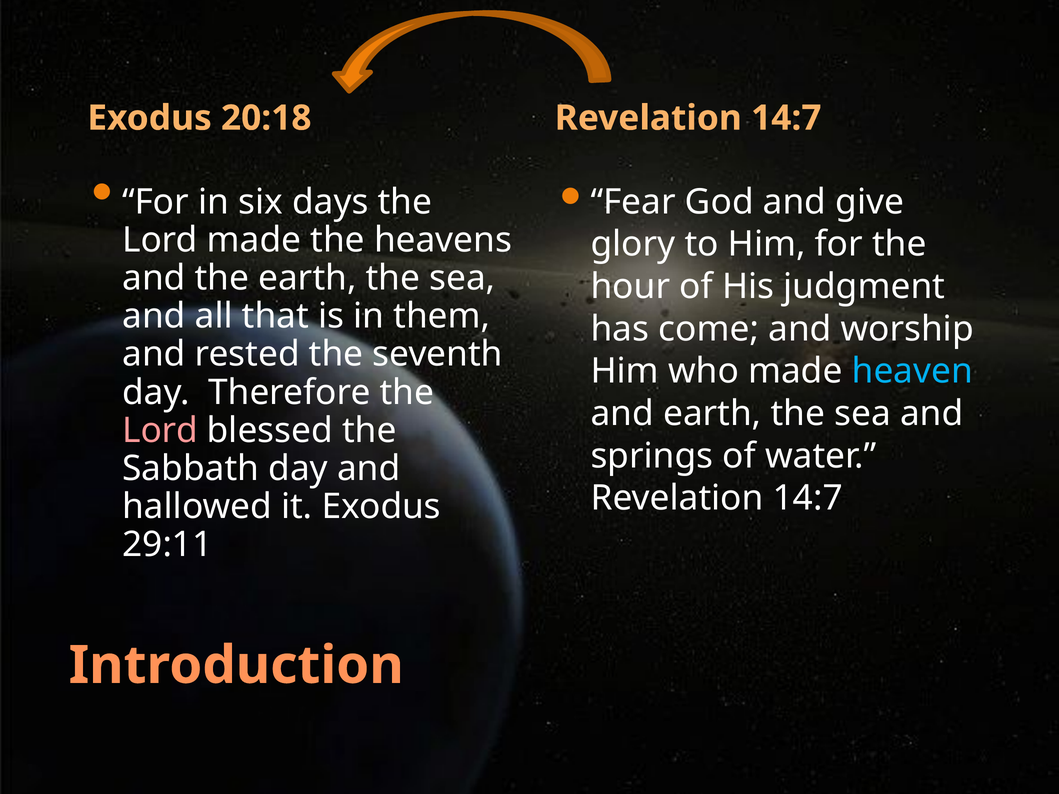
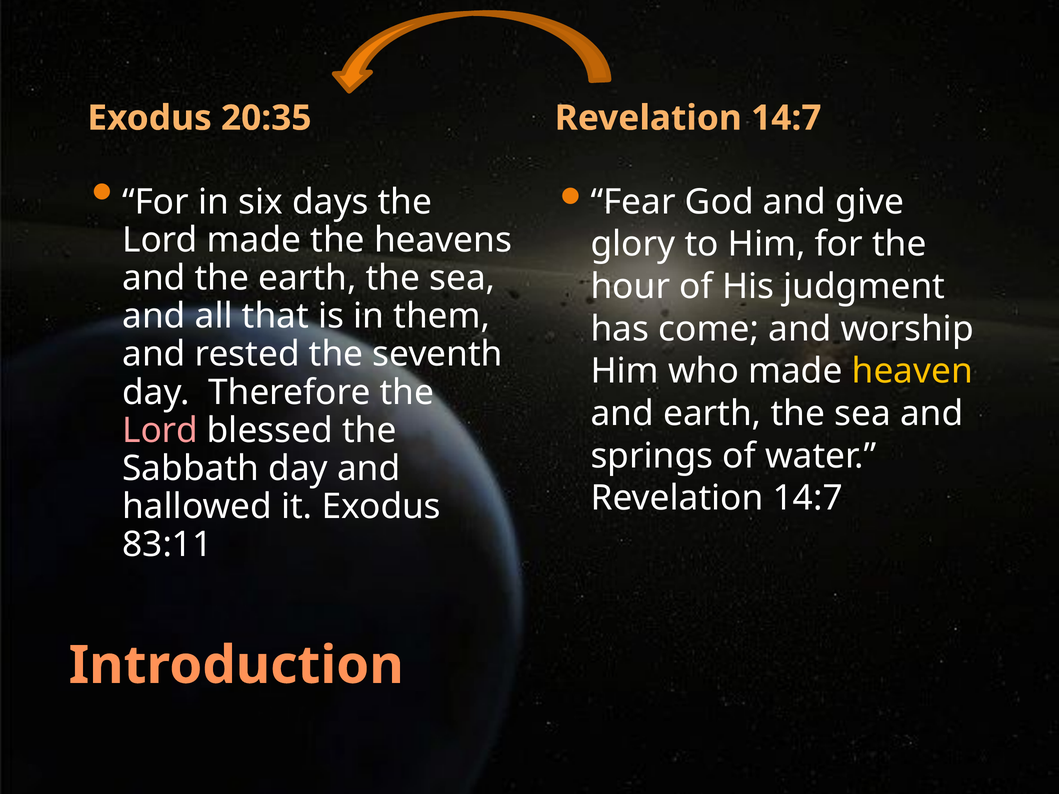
20:18: 20:18 -> 20:35 (266, 118)
heaven colour: light blue -> yellow (912, 371)
29:11: 29:11 -> 83:11 (167, 545)
